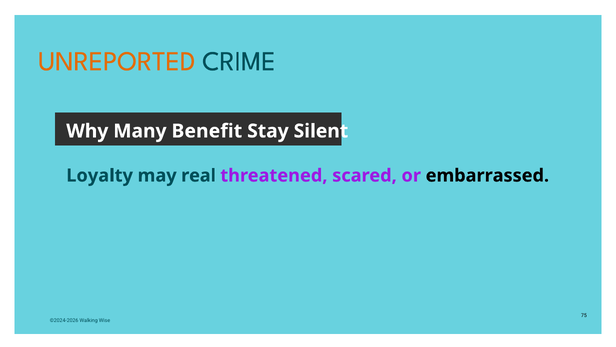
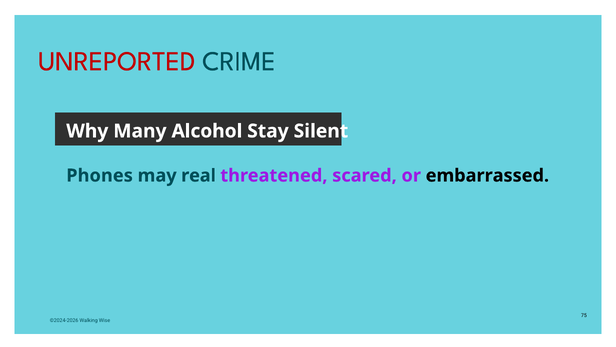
UNREPORTED colour: orange -> red (117, 61)
Benefit: Benefit -> Alcohol (207, 131)
Loyalty: Loyalty -> Phones (100, 175)
